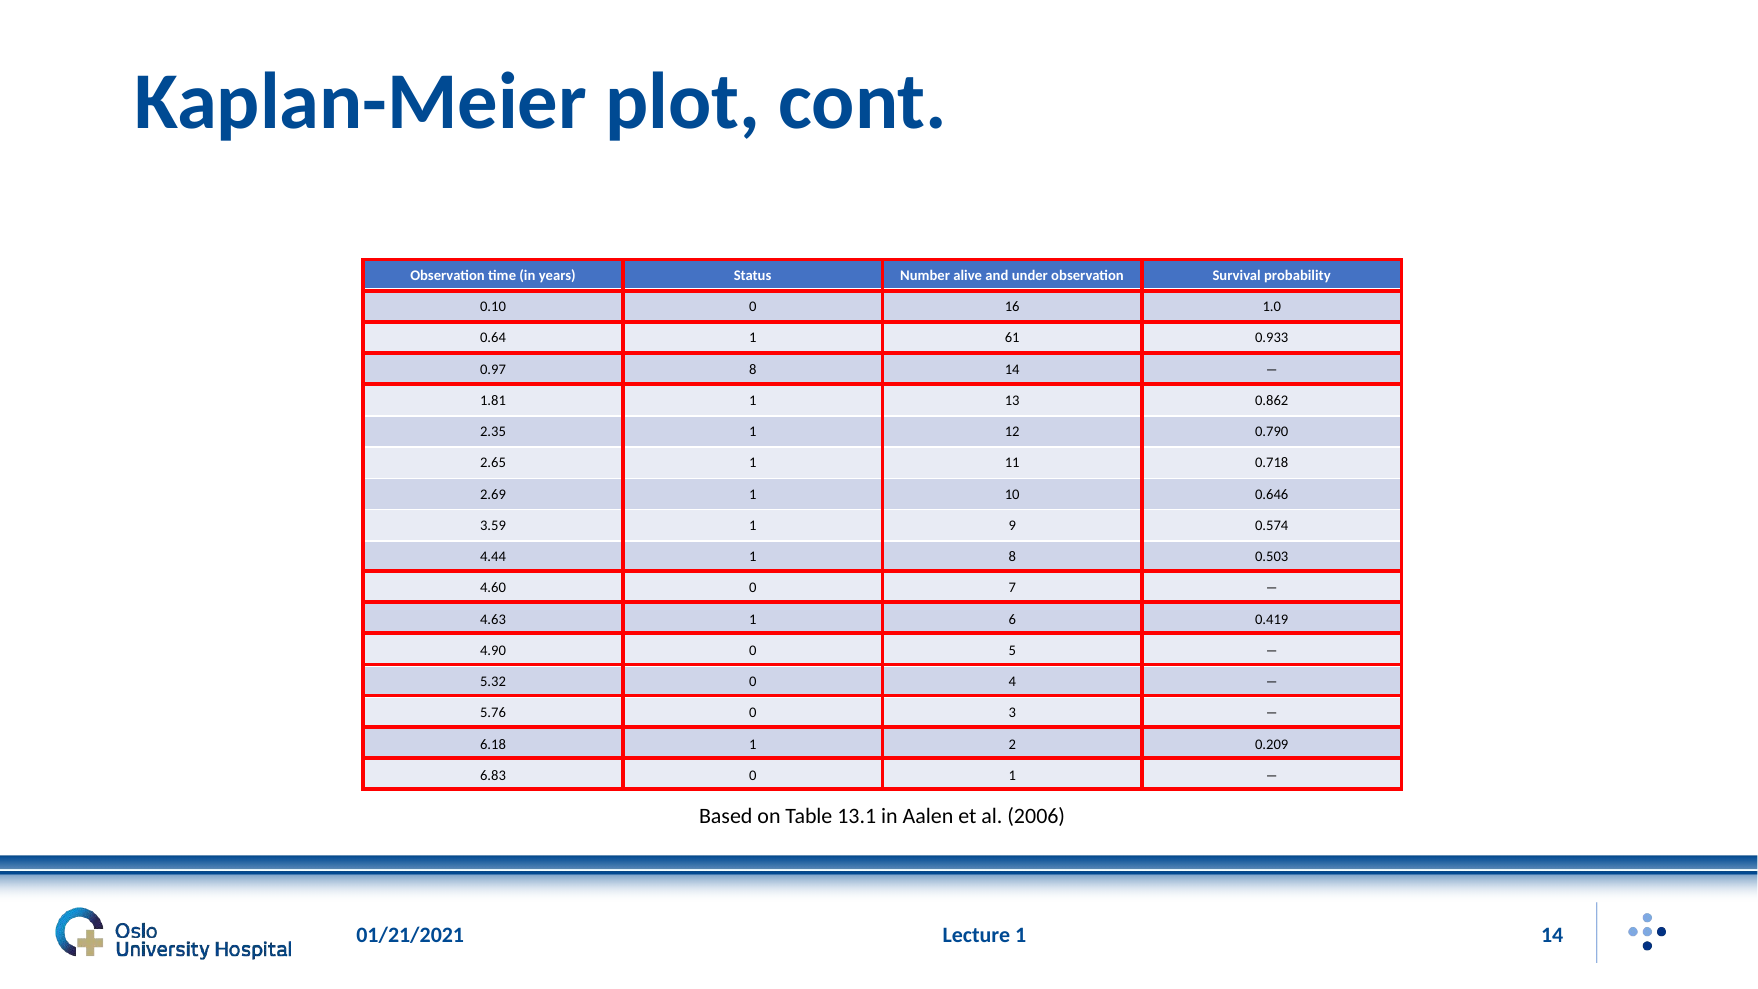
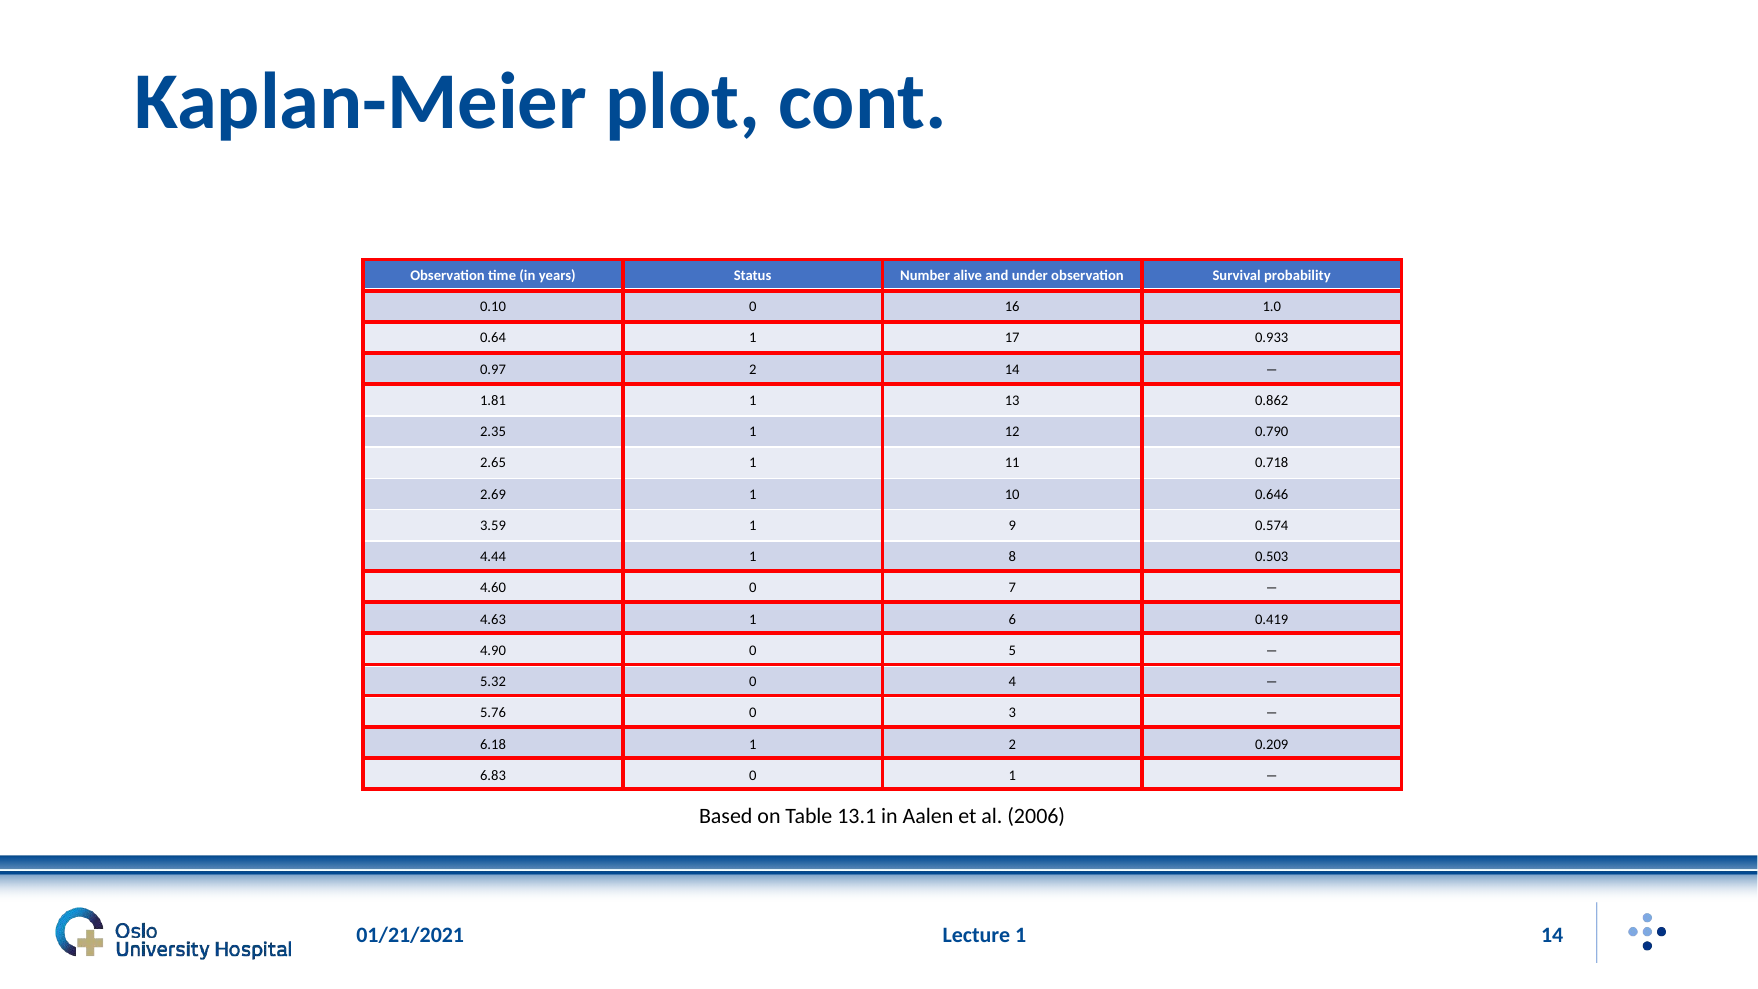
61: 61 -> 17 (1012, 338)
0.97 8: 8 -> 2 (753, 369)
